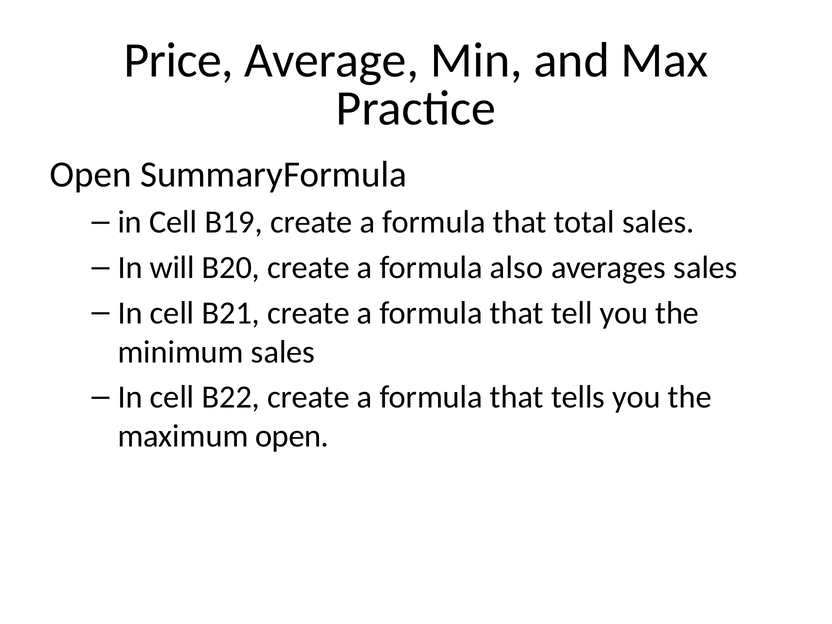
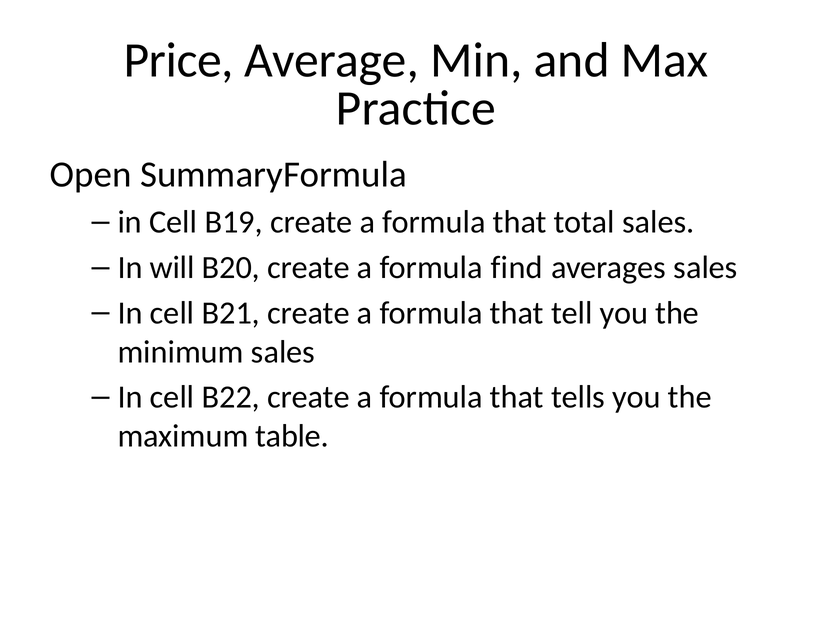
also: also -> find (517, 268)
maximum open: open -> table (292, 436)
